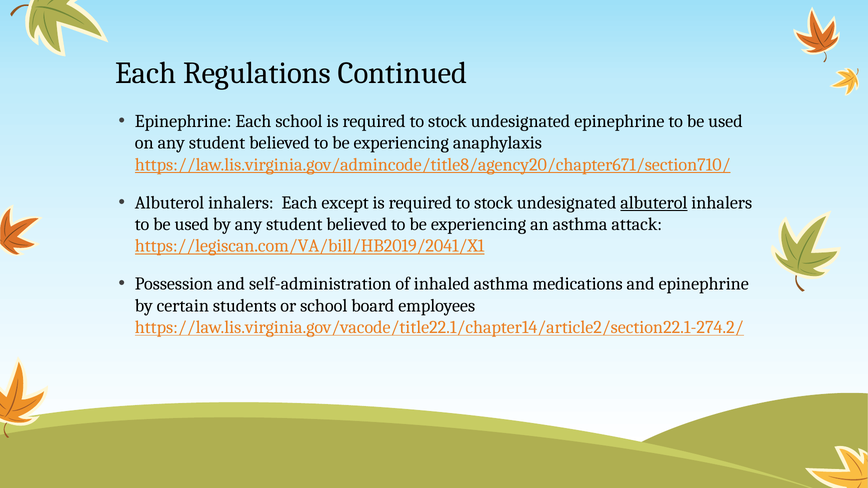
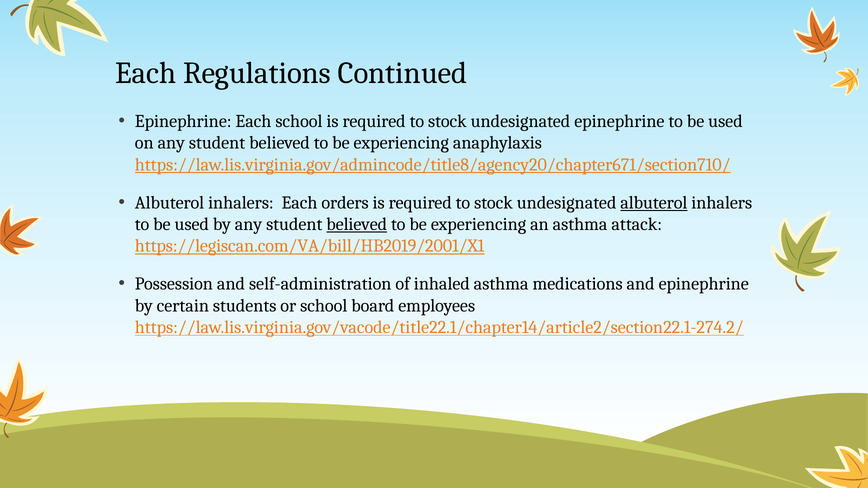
except: except -> orders (345, 203)
believed underline: none -> present (357, 224)
https://legiscan.com/VA/bill/HB2019/2041/X1: https://legiscan.com/VA/bill/HB2019/2041/X1 -> https://legiscan.com/VA/bill/HB2019/2001/X1 (310, 246)
